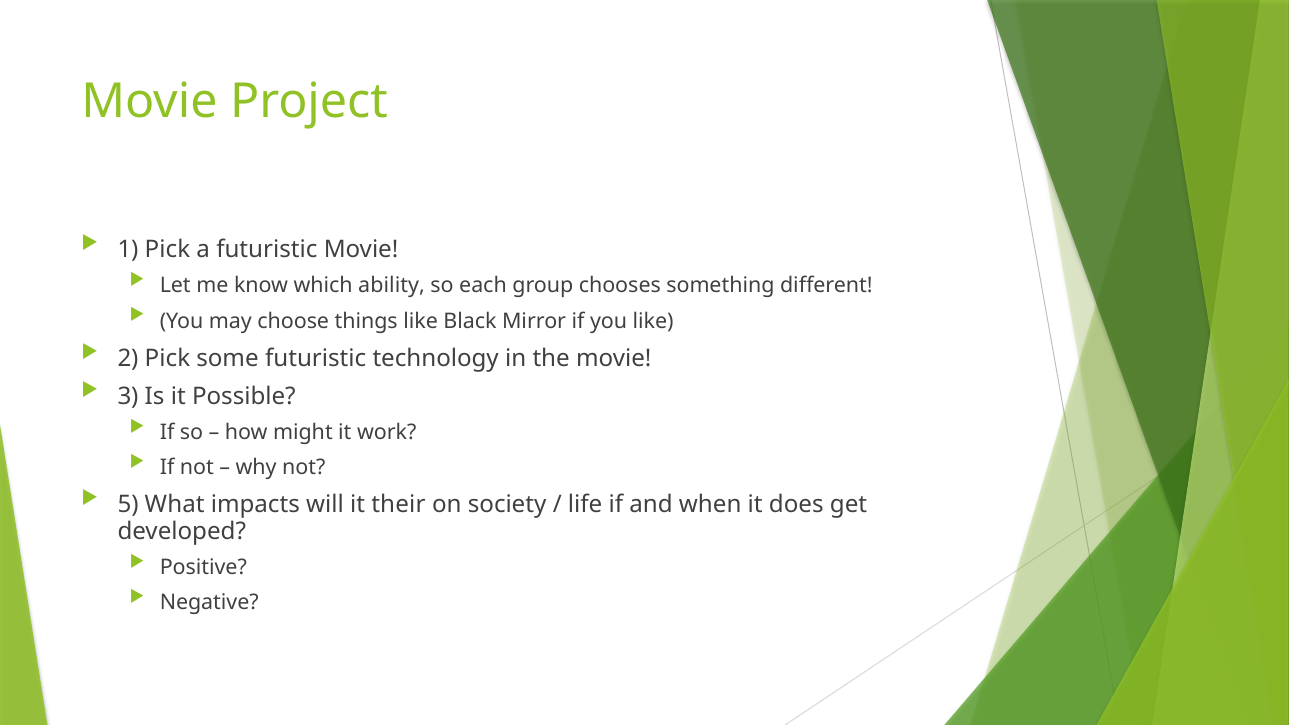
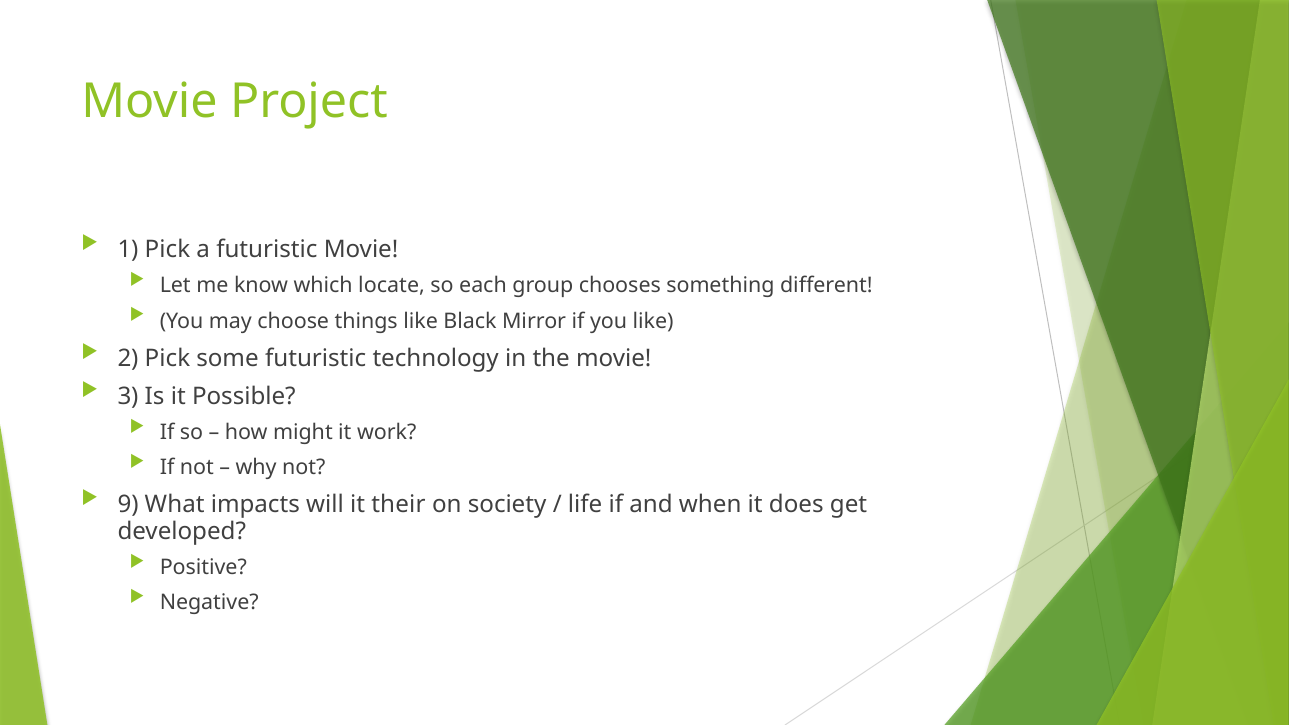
ability: ability -> locate (392, 286)
5: 5 -> 9 (128, 505)
